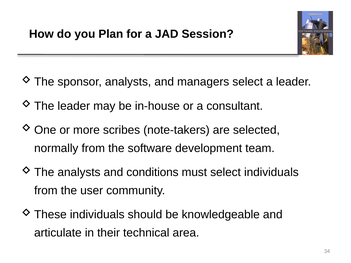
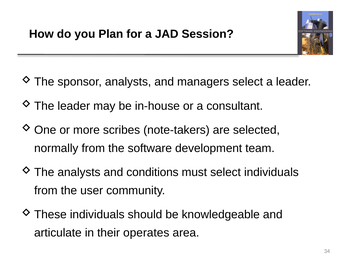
technical: technical -> operates (146, 233)
